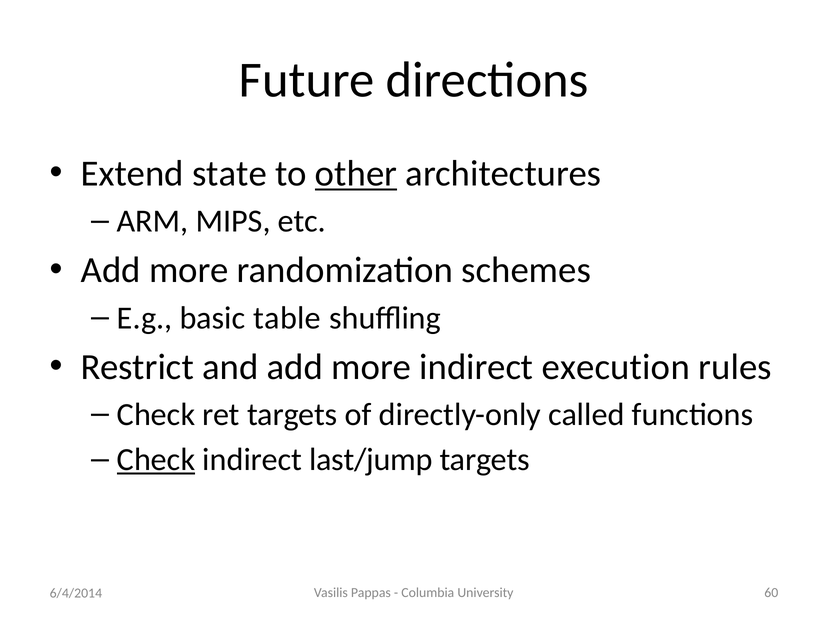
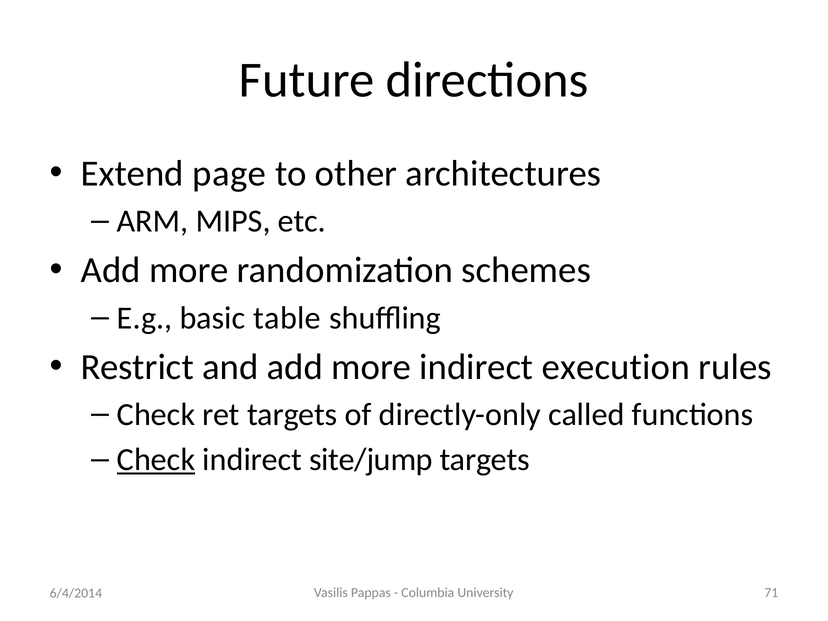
state: state -> page (229, 174)
other underline: present -> none (356, 174)
last/jump: last/jump -> site/jump (371, 460)
60: 60 -> 71 (771, 593)
